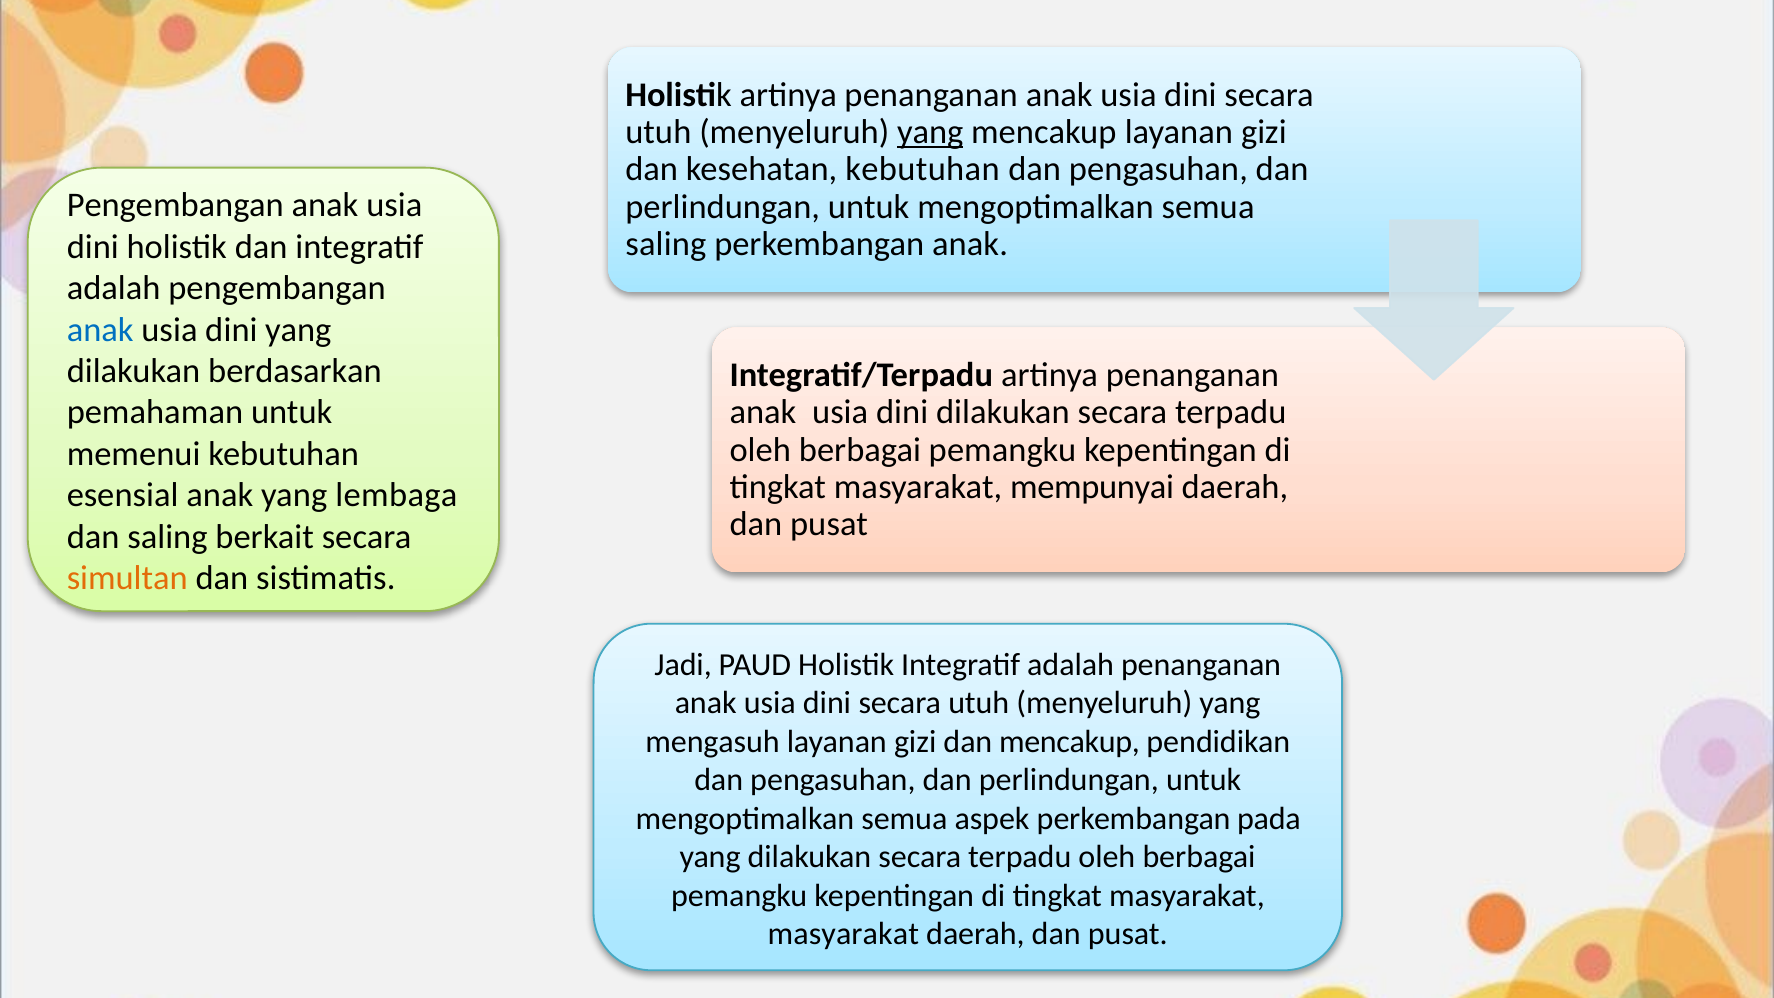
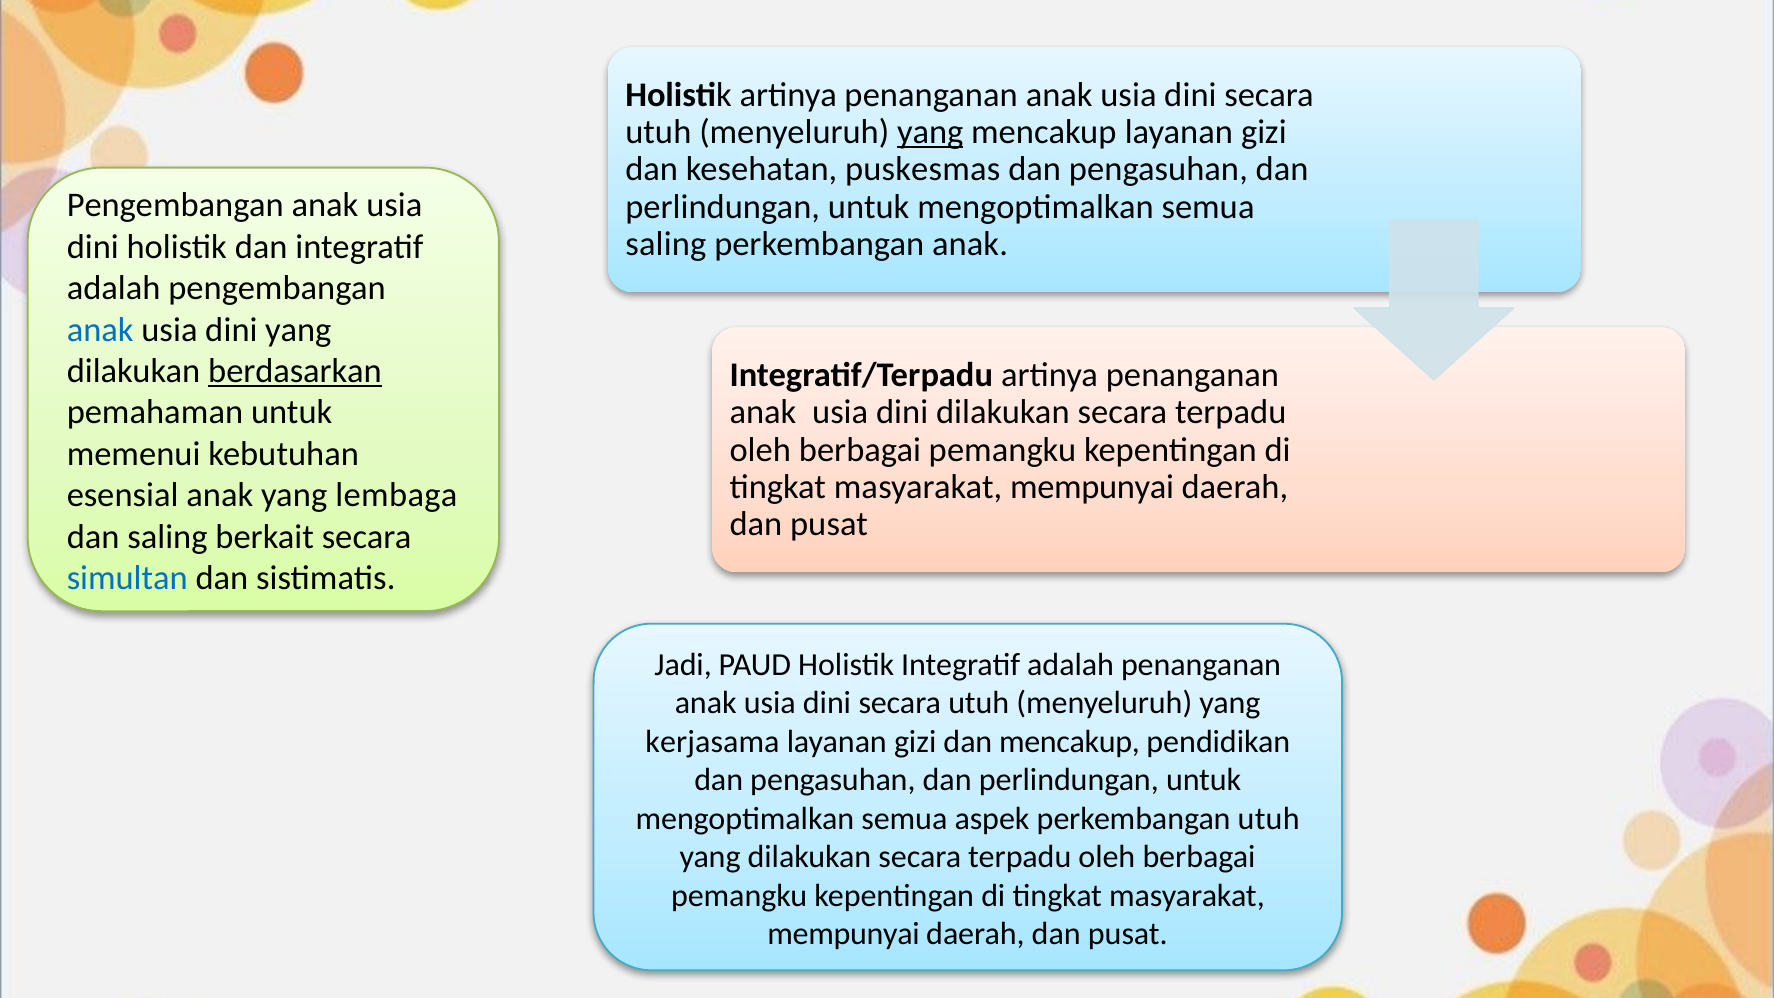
kesehatan kebutuhan: kebutuhan -> puskesmas (923, 169)
berdasarkan underline: none -> present (295, 371)
simultan colour: orange -> blue (127, 578)
mengasuh: mengasuh -> kerjasama (713, 741)
perkembangan pada: pada -> utuh (1269, 818)
masyarakat: masyarakat -> mempunyai (844, 934)
